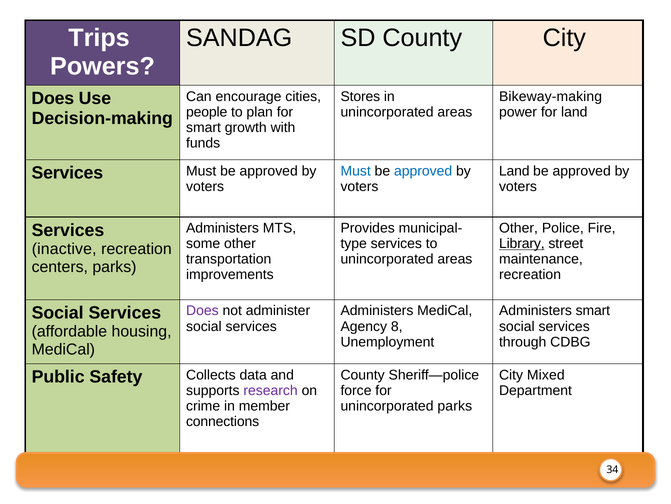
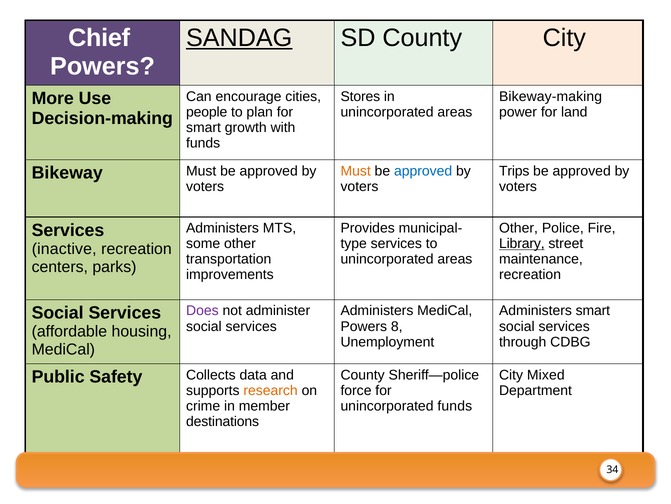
Trips: Trips -> Chief (99, 38)
SANDAG underline: none -> present (239, 38)
Does: Does -> More (53, 98)
Must colour: blue -> orange (356, 171)
Land: Land -> Trips (514, 171)
Services: Services -> Bikeway (67, 173)
Agency: Agency -> Powers (364, 326)
research colour: purple -> orange (271, 390)
unincorporated parks: parks -> funds (455, 405)
connections: connections -> destinations (223, 421)
